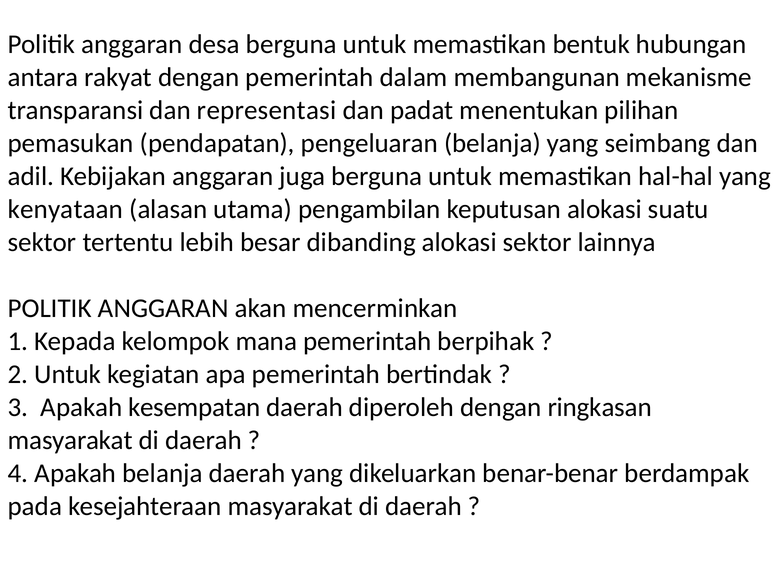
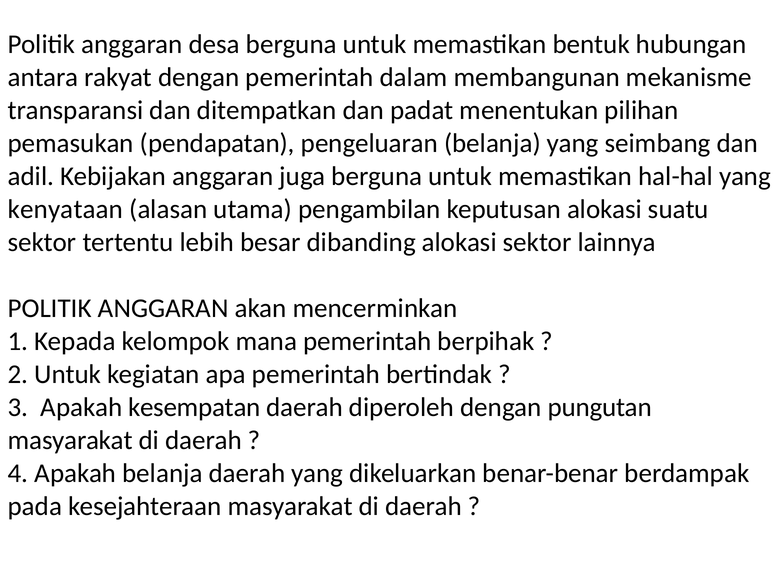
representasi: representasi -> ditempatkan (267, 110)
ringkasan: ringkasan -> pungutan (600, 407)
